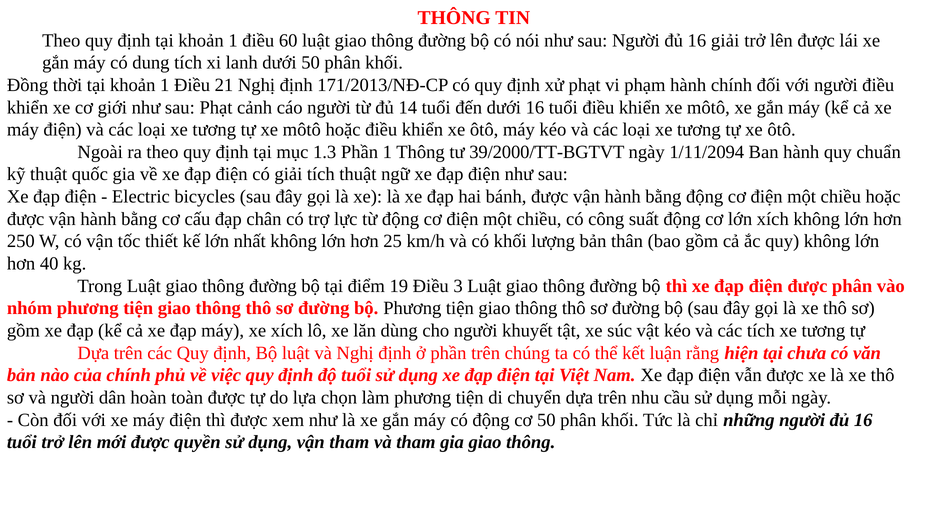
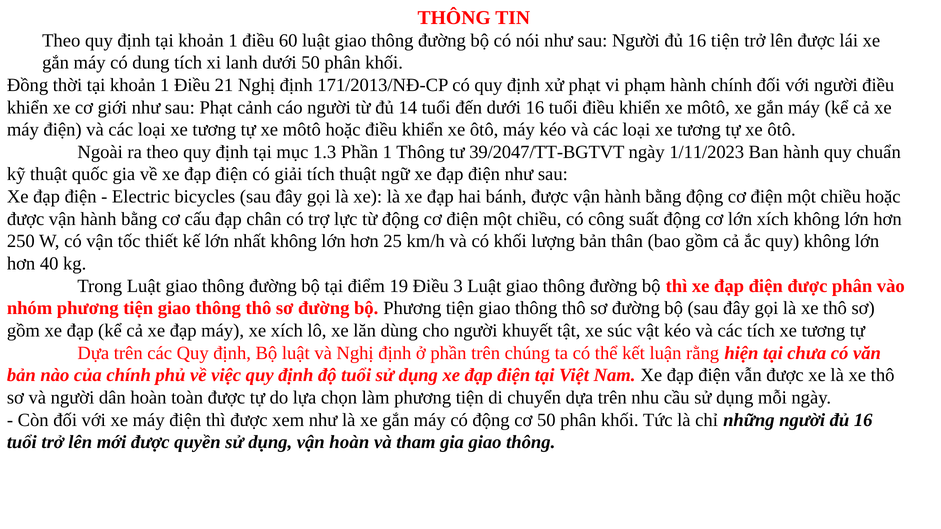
16 giải: giải -> tiện (725, 40)
39/2000/TT-BGTVT: 39/2000/TT-BGTVT -> 39/2047/TT-BGTVT (547, 152)
1/11/2094: 1/11/2094 -> 1/11/2023 (707, 152)
vận tham: tham -> hoàn (349, 443)
